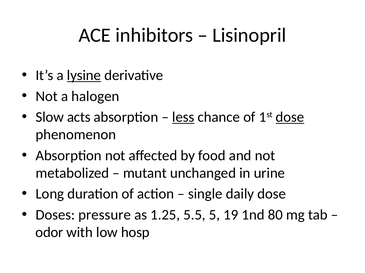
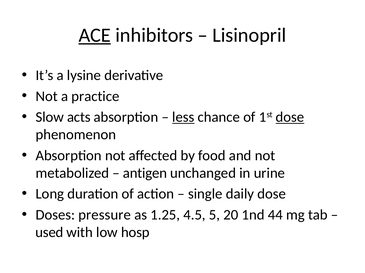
ACE underline: none -> present (95, 35)
lysine underline: present -> none (84, 76)
halogen: halogen -> practice (95, 96)
mutant: mutant -> antigen (145, 174)
5.5: 5.5 -> 4.5 (195, 215)
19: 19 -> 20 (231, 215)
80: 80 -> 44 (275, 215)
odor: odor -> used (49, 233)
